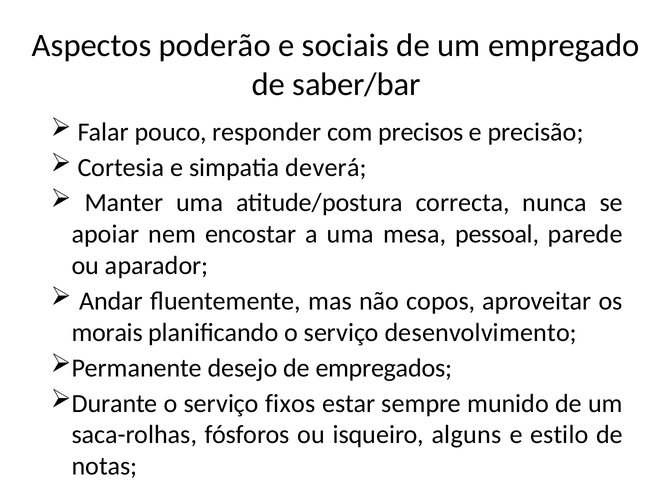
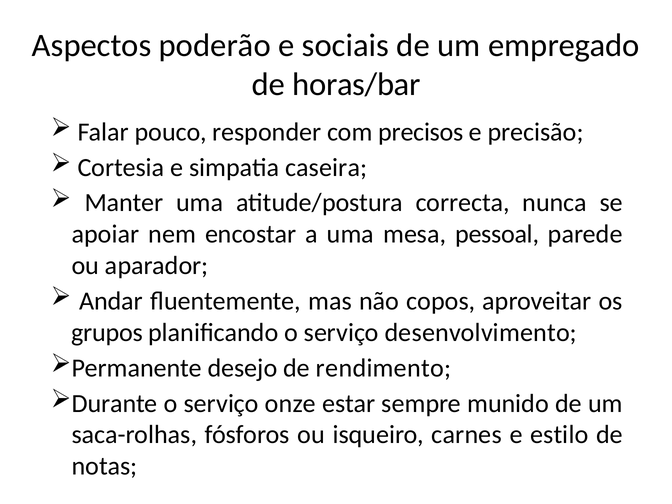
saber/bar: saber/bar -> horas/bar (356, 85)
deverá: deverá -> caseira (326, 167)
morais: morais -> grupos (107, 332)
empregados: empregados -> rendimento (384, 368)
fixos: fixos -> onze (290, 403)
alguns: alguns -> carnes (467, 435)
